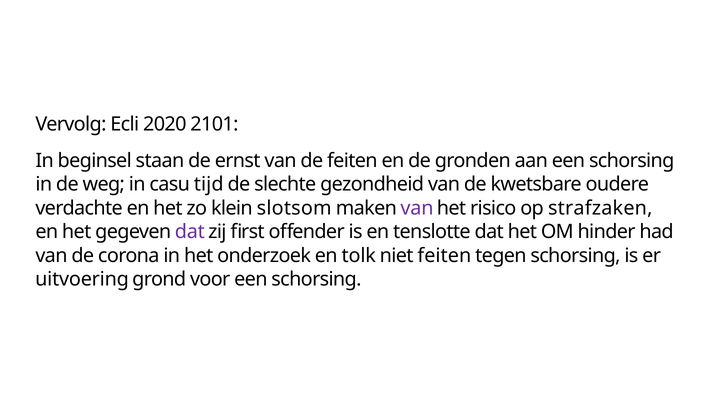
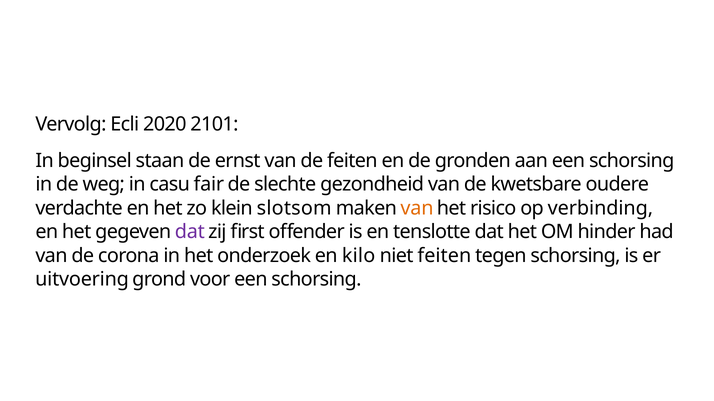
tijd: tijd -> fair (209, 185)
van colour: purple -> orange (417, 208)
strafzaken: strafzaken -> verbinding (600, 208)
tolk: tolk -> kilo (359, 256)
